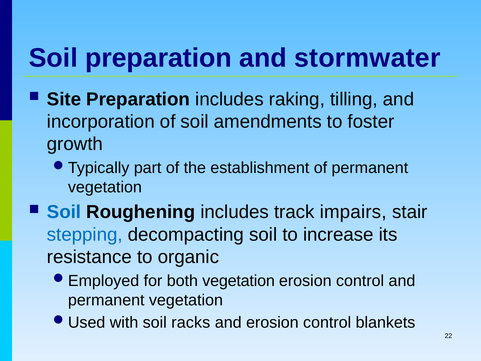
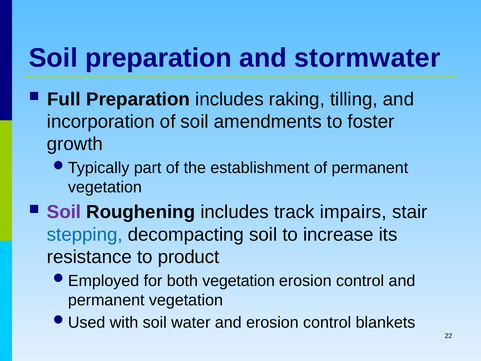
Site: Site -> Full (64, 99)
Soil colour: blue -> purple (64, 212)
organic: organic -> product (189, 257)
racks: racks -> water (191, 322)
